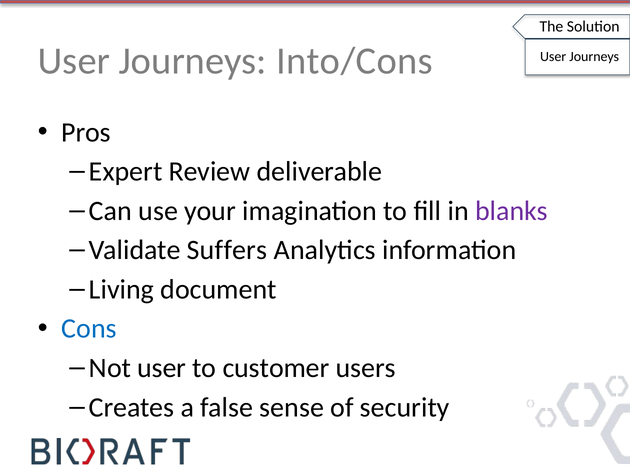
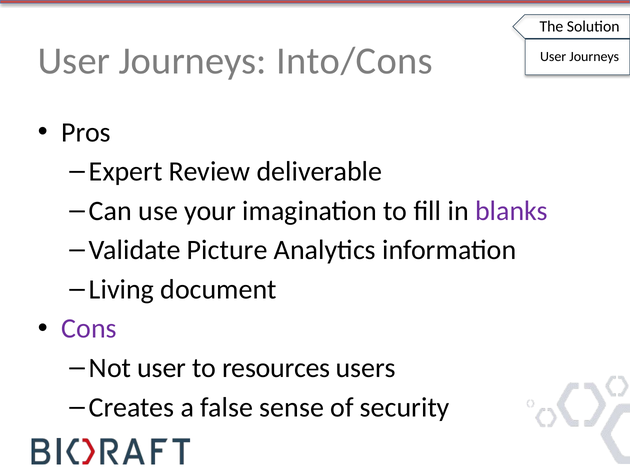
Suffers: Suffers -> Picture (227, 250)
Cons colour: blue -> purple (89, 328)
customer: customer -> resources (276, 368)
